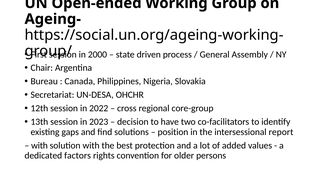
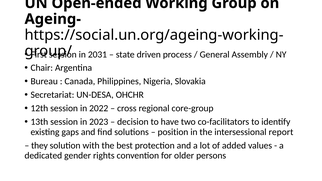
2000: 2000 -> 2031 (97, 54)
with: with -> they (39, 146)
factors: factors -> gender (78, 156)
